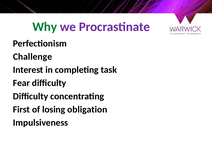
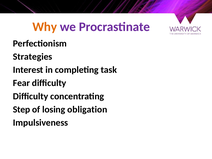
Why colour: green -> orange (45, 27)
Challenge: Challenge -> Strategies (33, 57)
First: First -> Step (21, 109)
